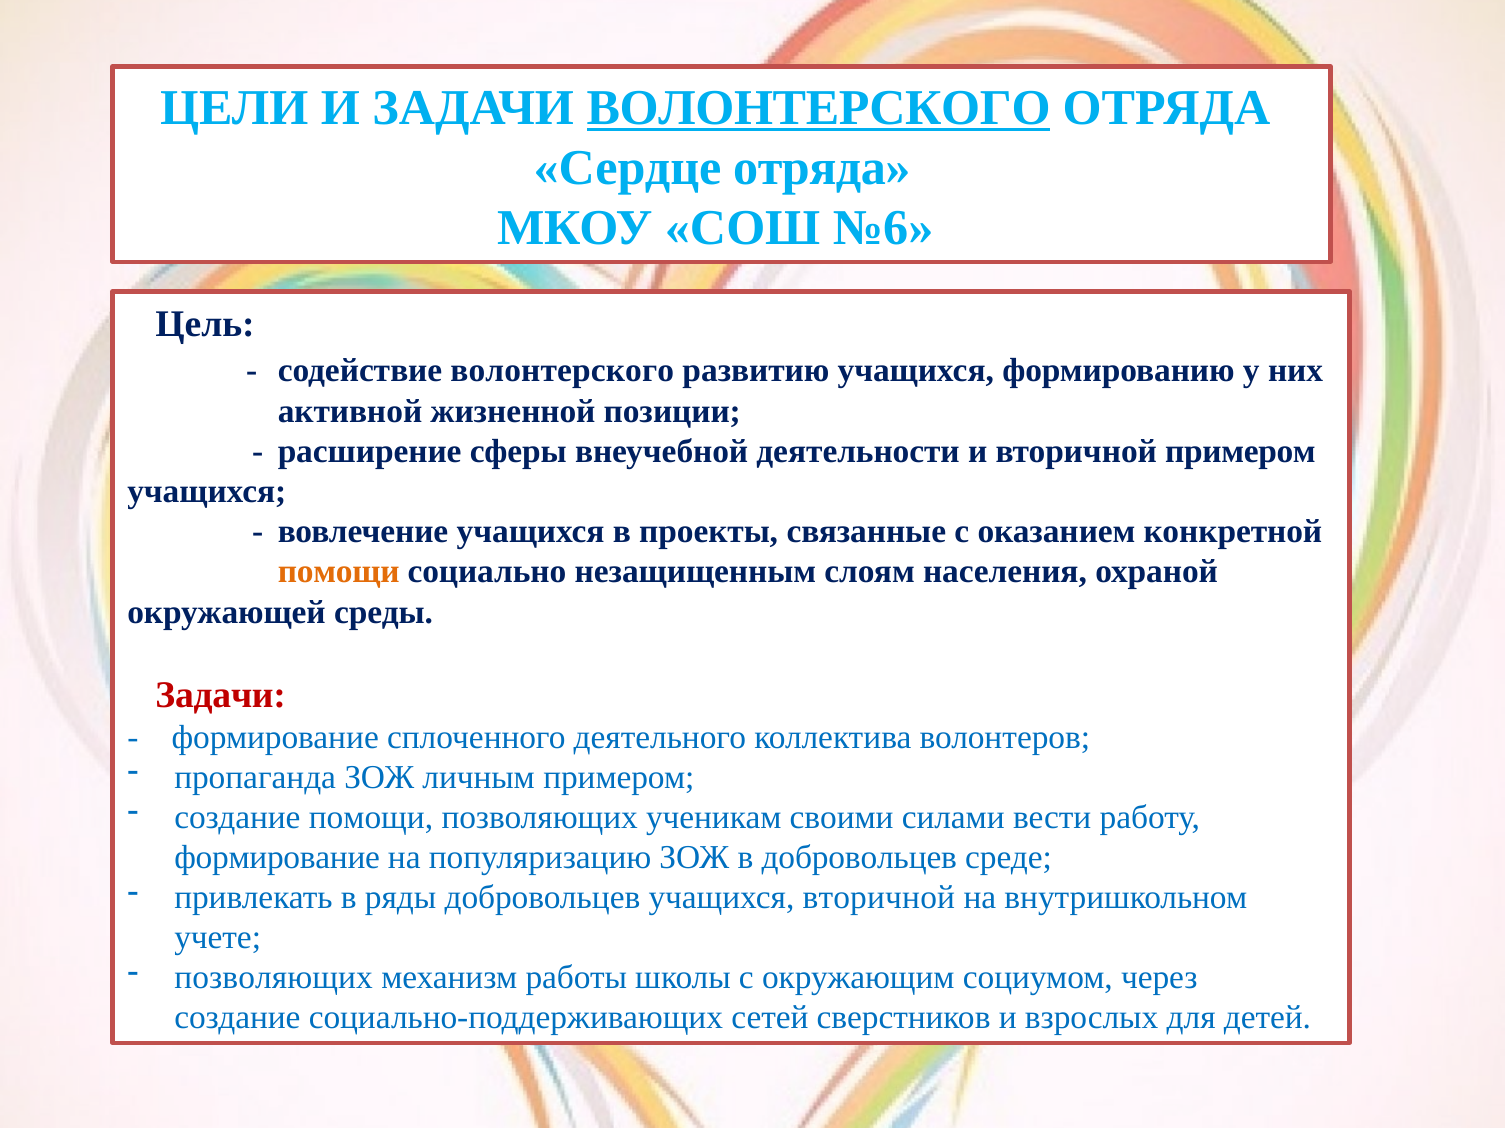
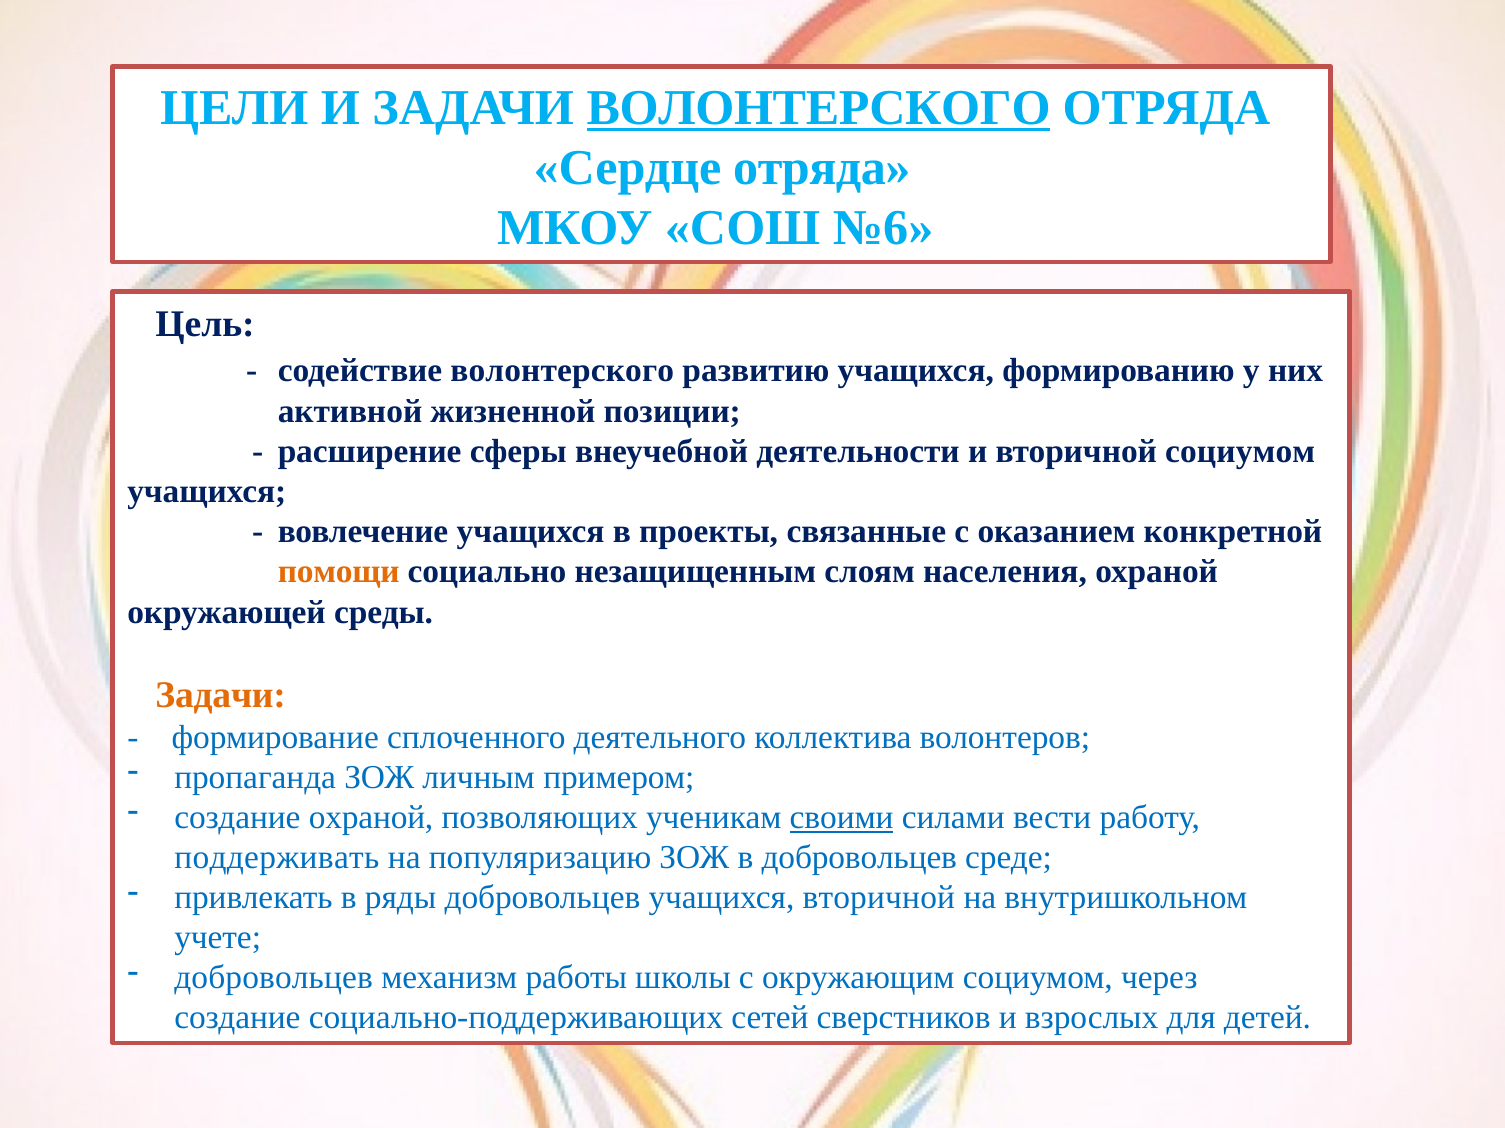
вторичной примером: примером -> социумом (1240, 452)
Задачи colour: red -> orange (221, 695)
создание помощи: помощи -> охраной (371, 818)
своими underline: none -> present (842, 818)
формирование: формирование -> поддерживать (277, 858)
позволяющих: позволяющих -> добровольцев (274, 978)
